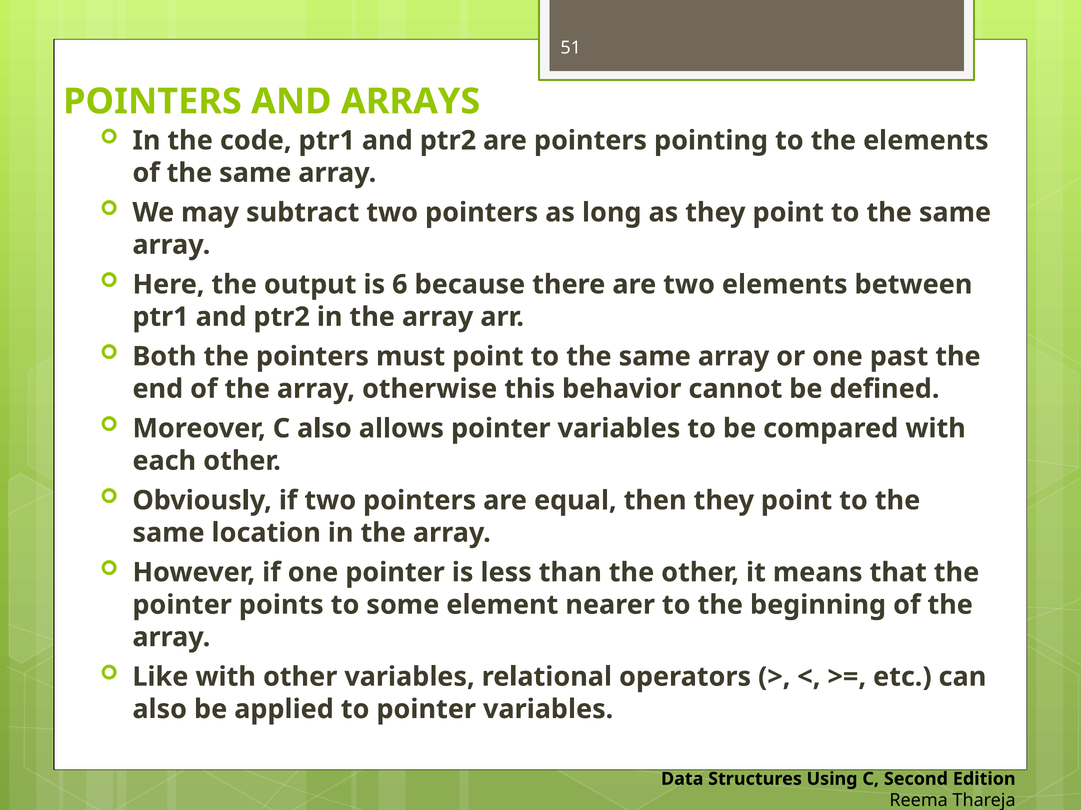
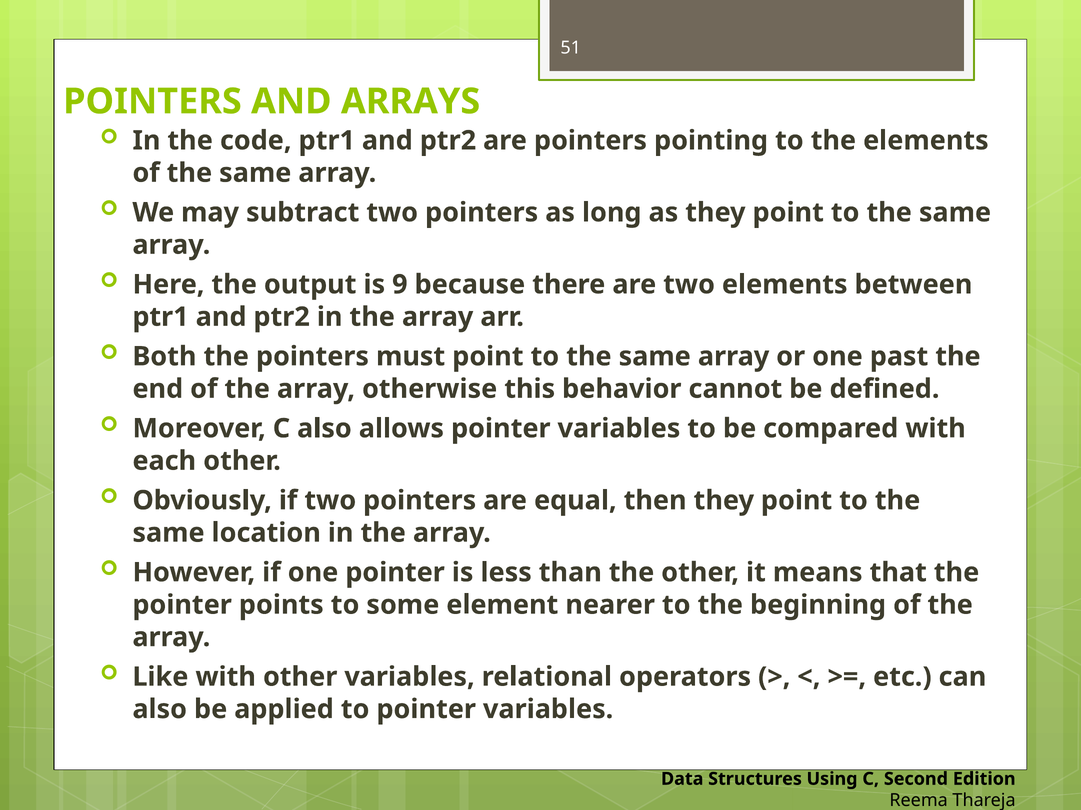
6: 6 -> 9 (400, 285)
